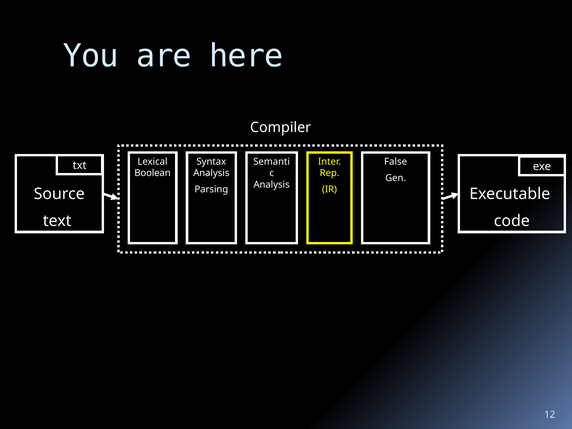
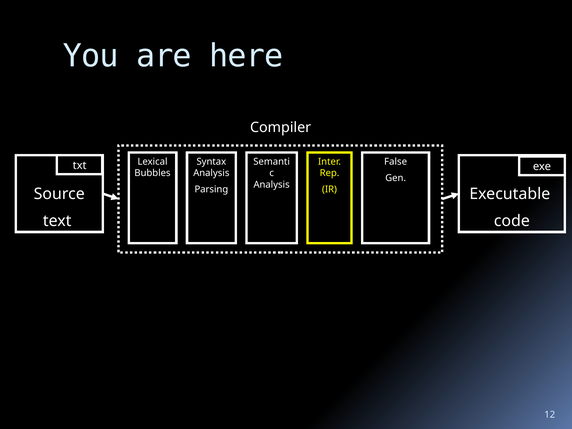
Boolean: Boolean -> Bubbles (152, 173)
